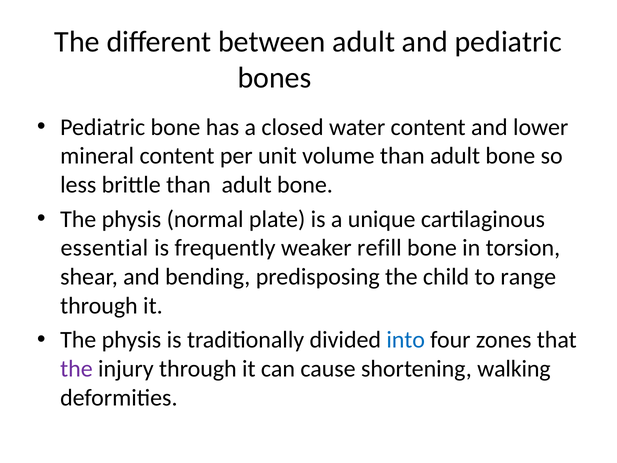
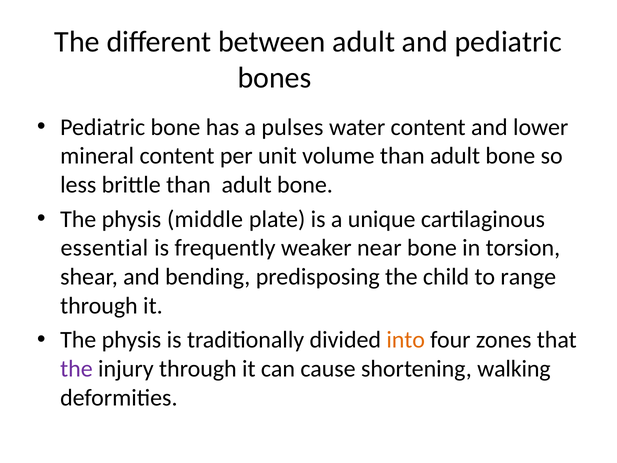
closed: closed -> pulses (292, 127)
normal: normal -> middle (205, 219)
refill: refill -> near (379, 248)
into colour: blue -> orange (406, 340)
